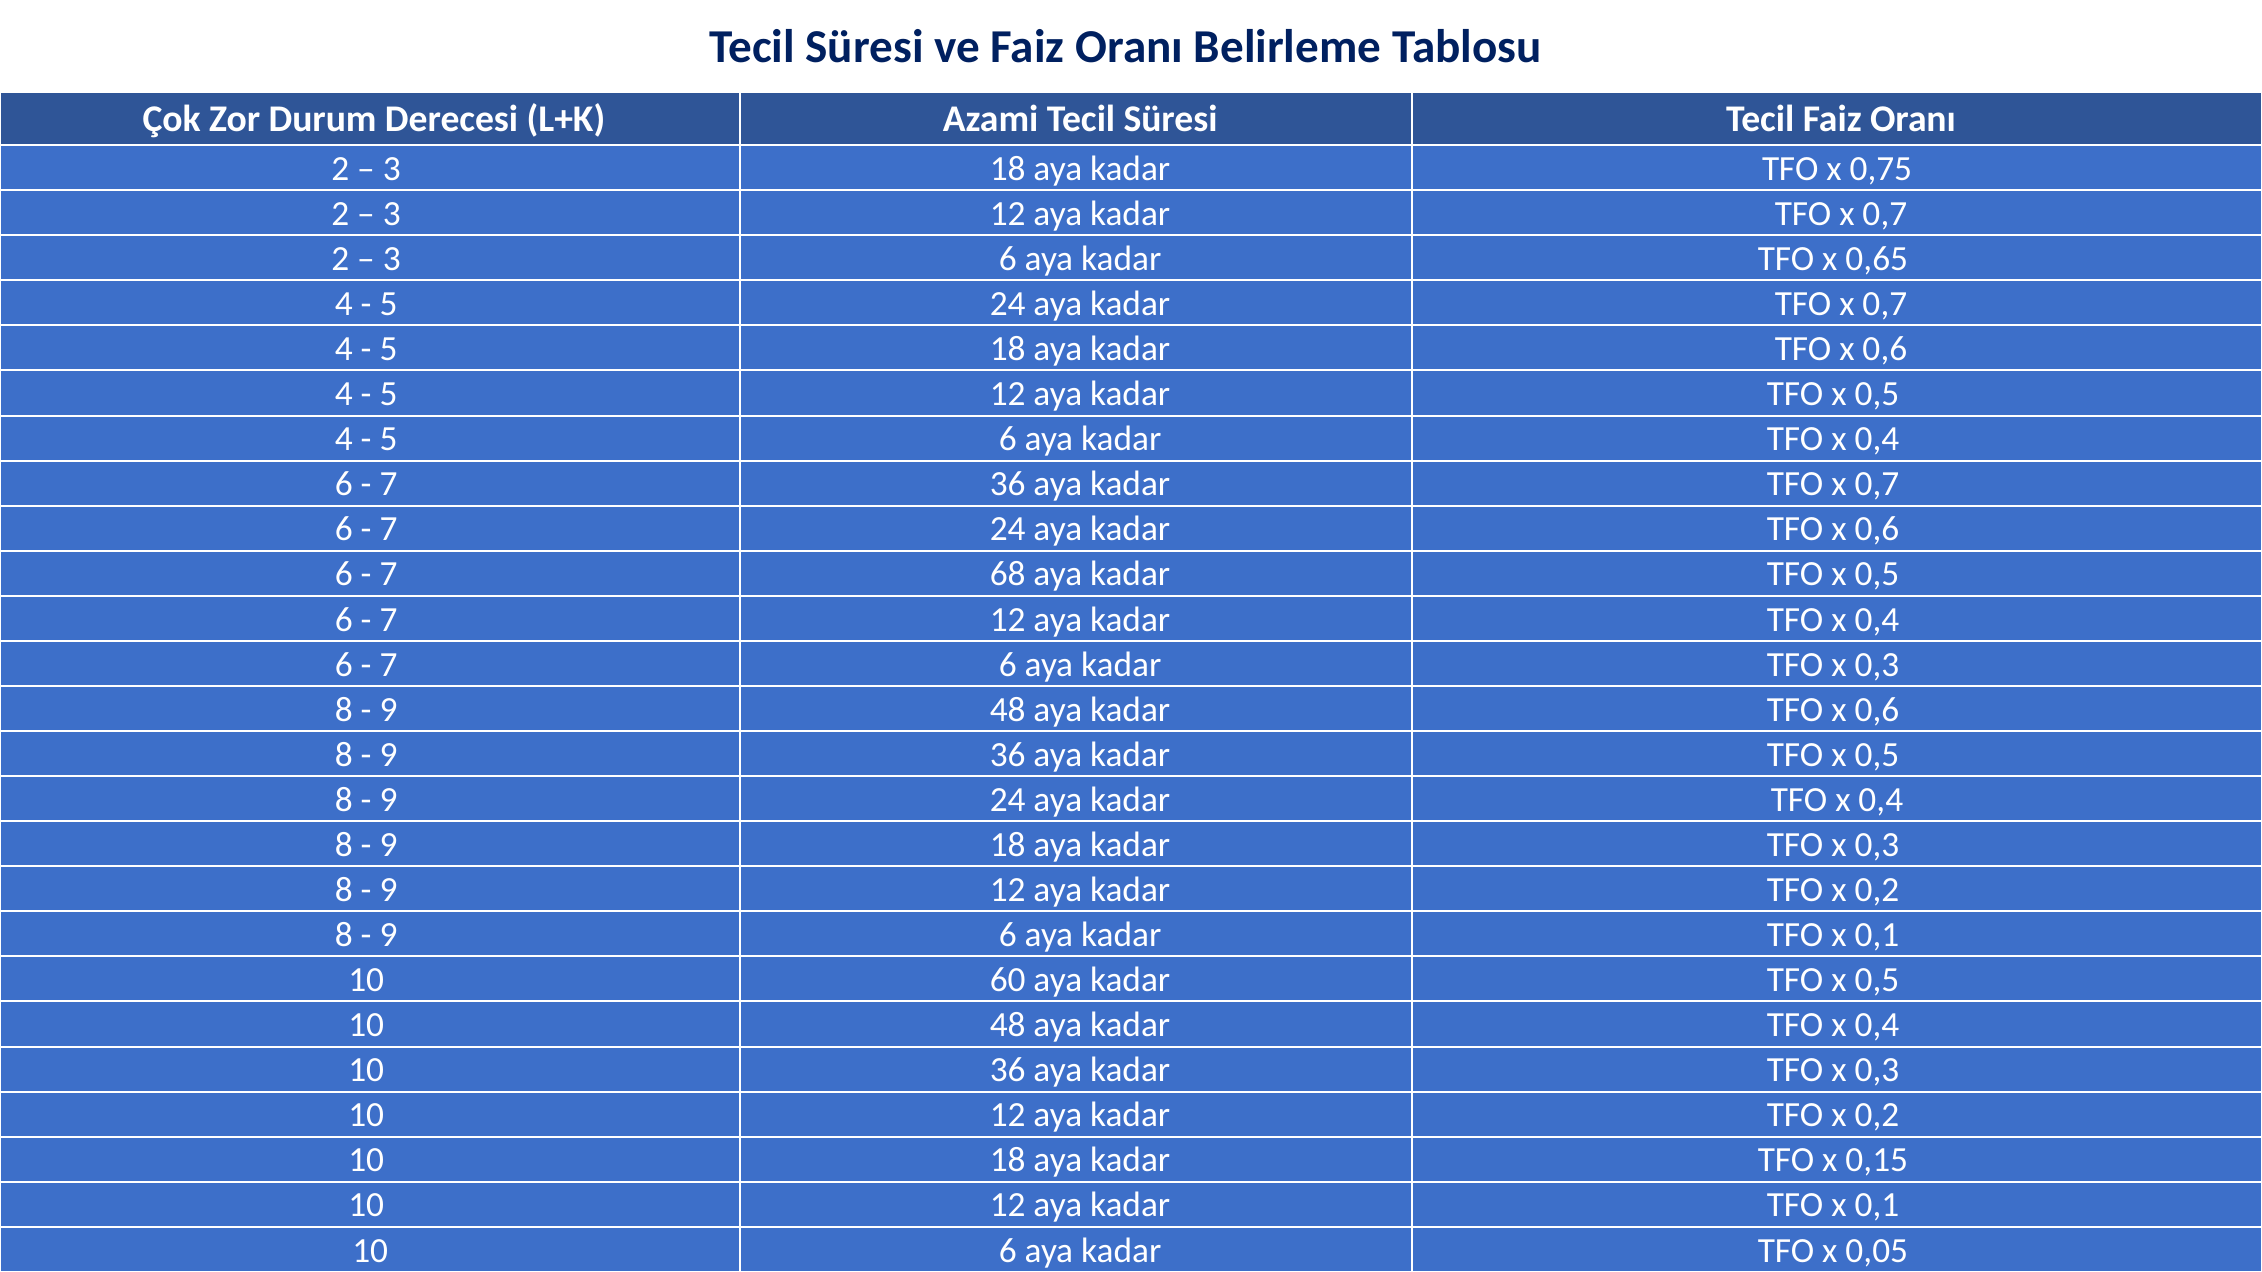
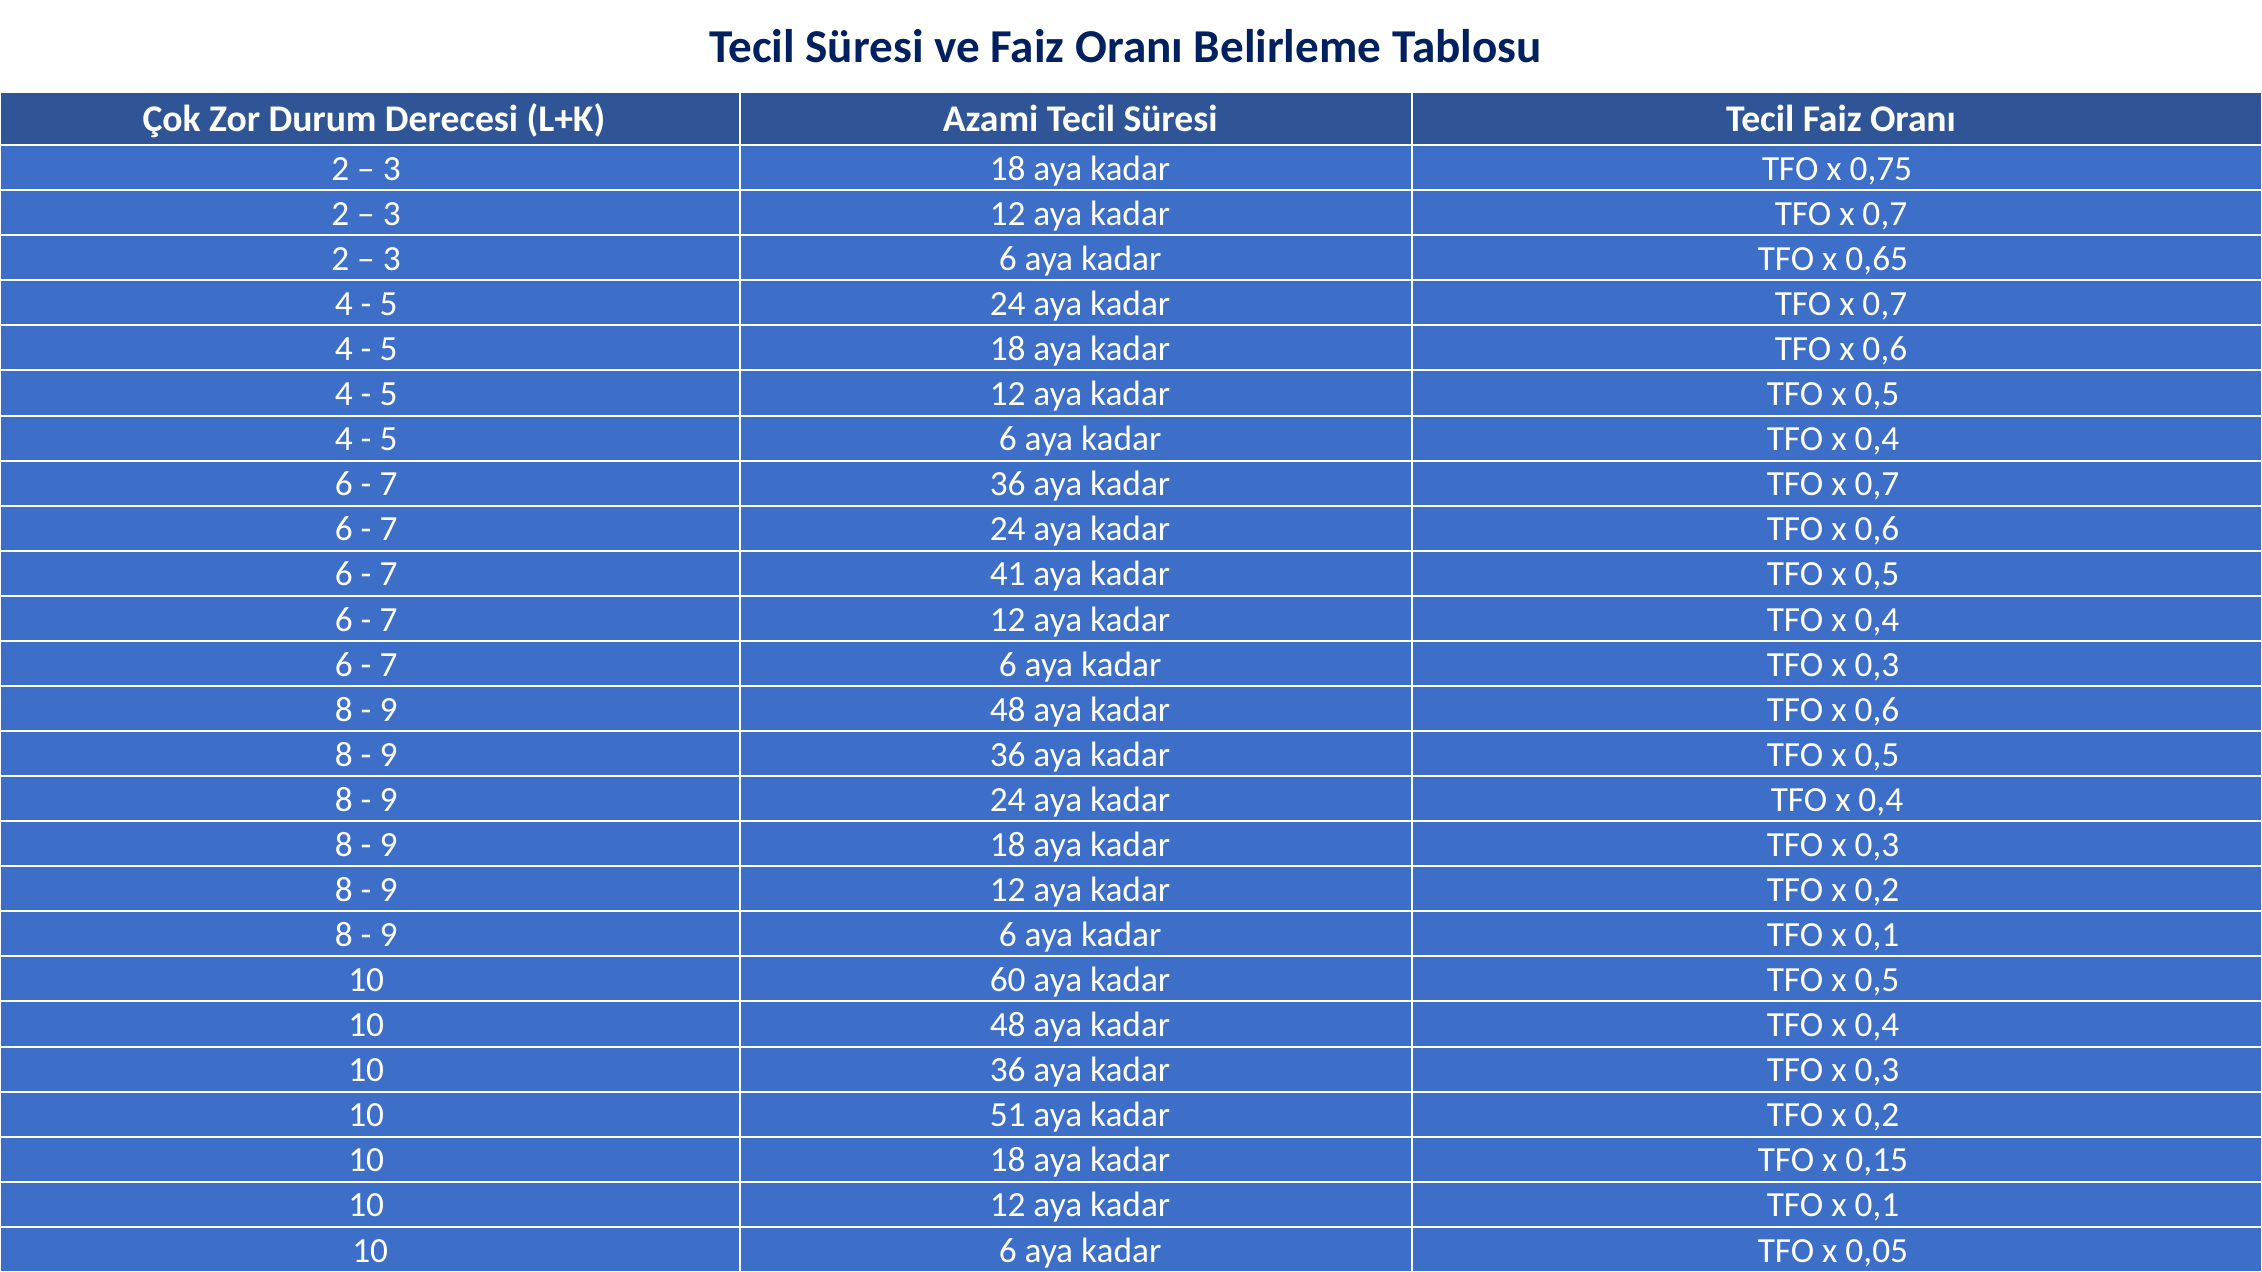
68: 68 -> 41 (1008, 574)
12: 12 -> 51 (1008, 1116)
